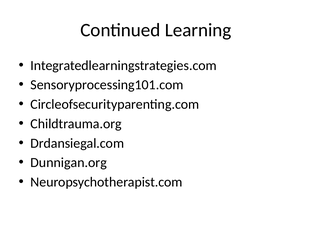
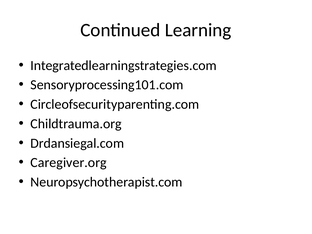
Dunnigan.org: Dunnigan.org -> Caregiver.org (69, 163)
